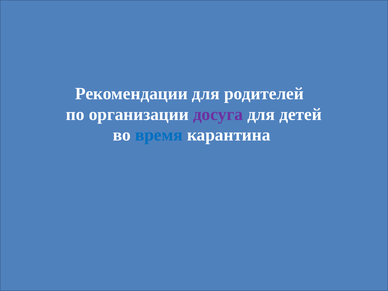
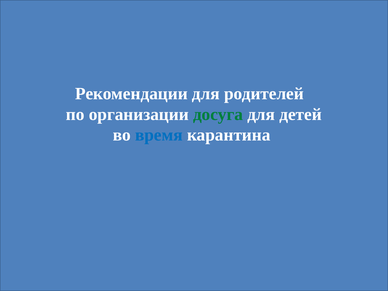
досуга colour: purple -> green (218, 114)
